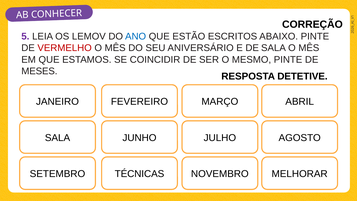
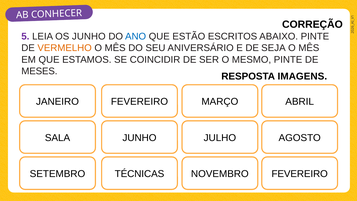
OS LEMOV: LEMOV -> JUNHO (89, 36)
VERMELHO colour: red -> orange (65, 48)
DE SALA: SALA -> SEJA (273, 48)
DETETIVE: DETETIVE -> IMAGENS (302, 76)
NOVEMBRO MELHORAR: MELHORAR -> FEVEREIRO (300, 174)
